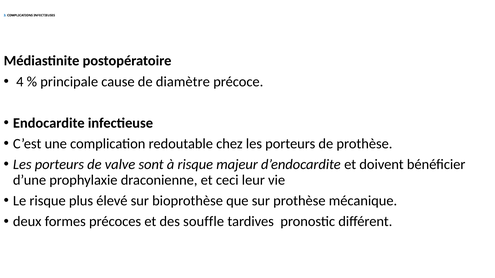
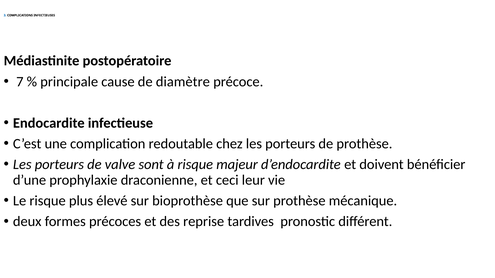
4: 4 -> 7 (20, 82)
souffle: souffle -> reprise (204, 222)
